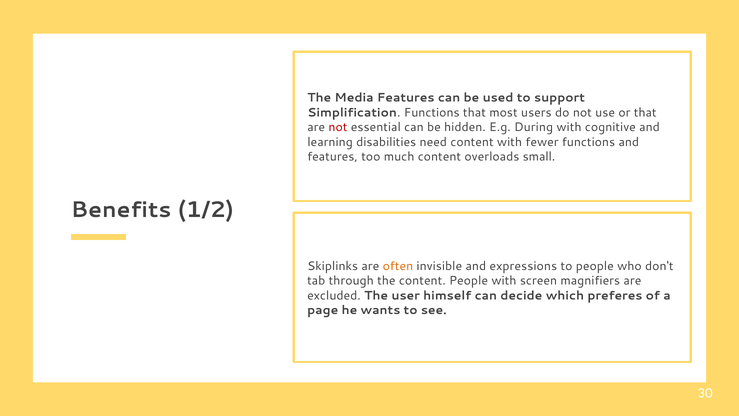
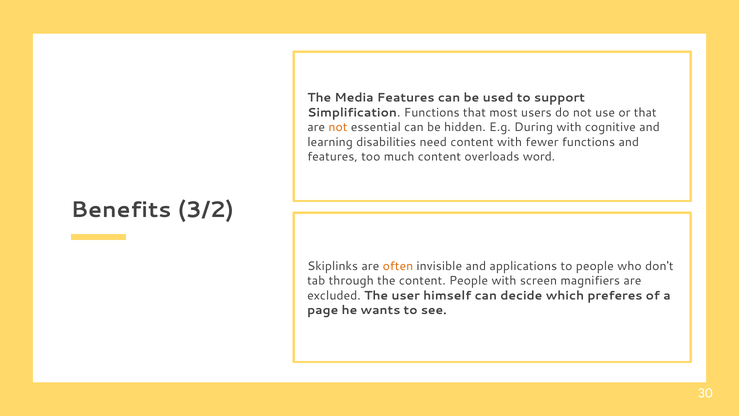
not colour: red -> orange (338, 127)
small: small -> word (539, 157)
1/2: 1/2 -> 3/2 (206, 209)
expressions: expressions -> applications (523, 266)
